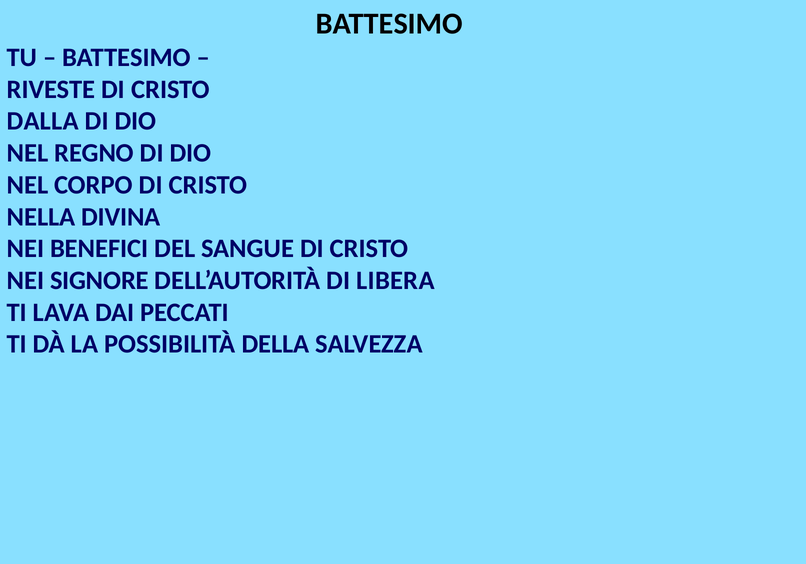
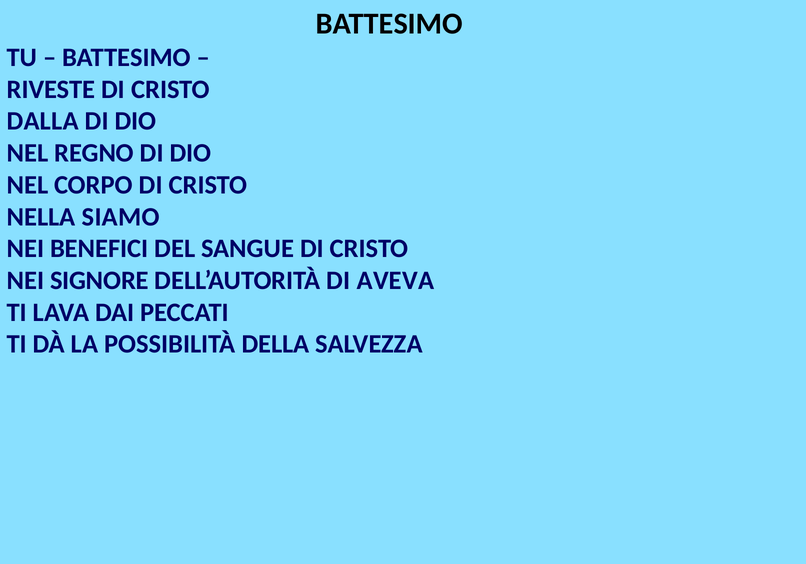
DIVINA: DIVINA -> SIAMO (121, 217)
LIBERA: LIBERA -> AVEVA (395, 281)
